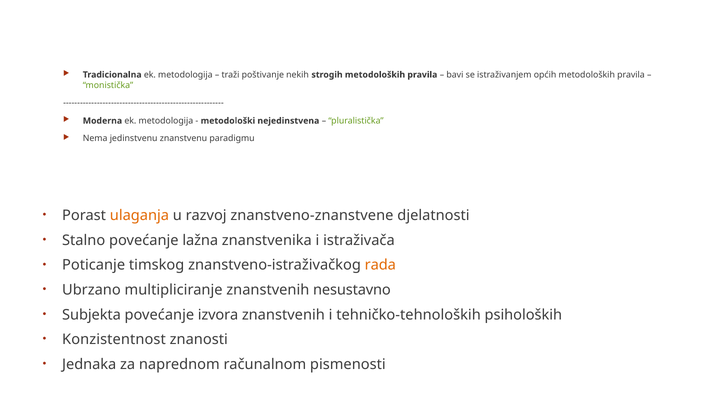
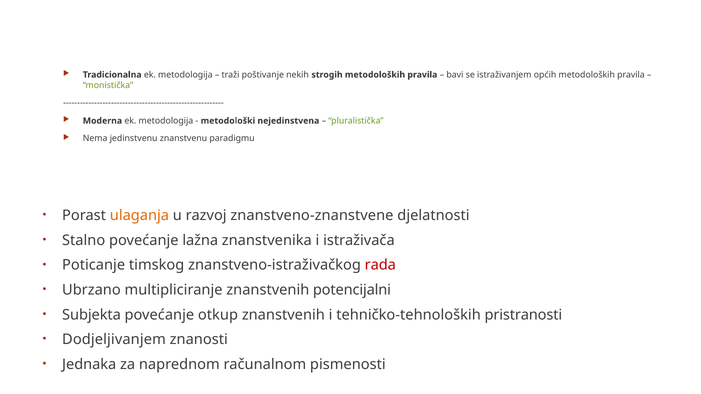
rada colour: orange -> red (380, 265)
nesustavno: nesustavno -> potencijalni (352, 290)
izvora: izvora -> otkup (218, 315)
psiholoških: psiholoških -> pristranosti (523, 315)
Konzistentnost: Konzistentnost -> Dodjeljivanjem (114, 340)
